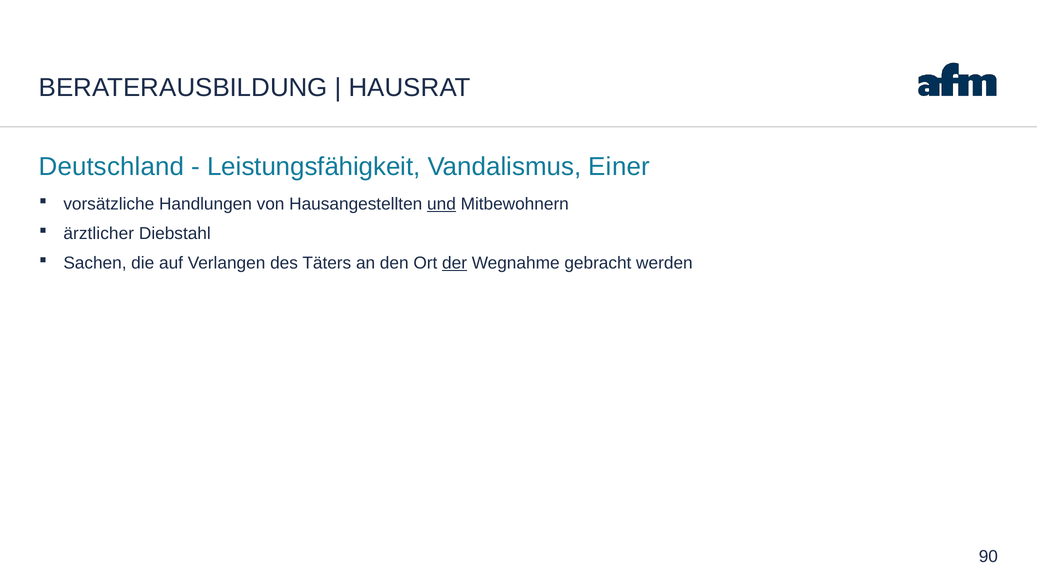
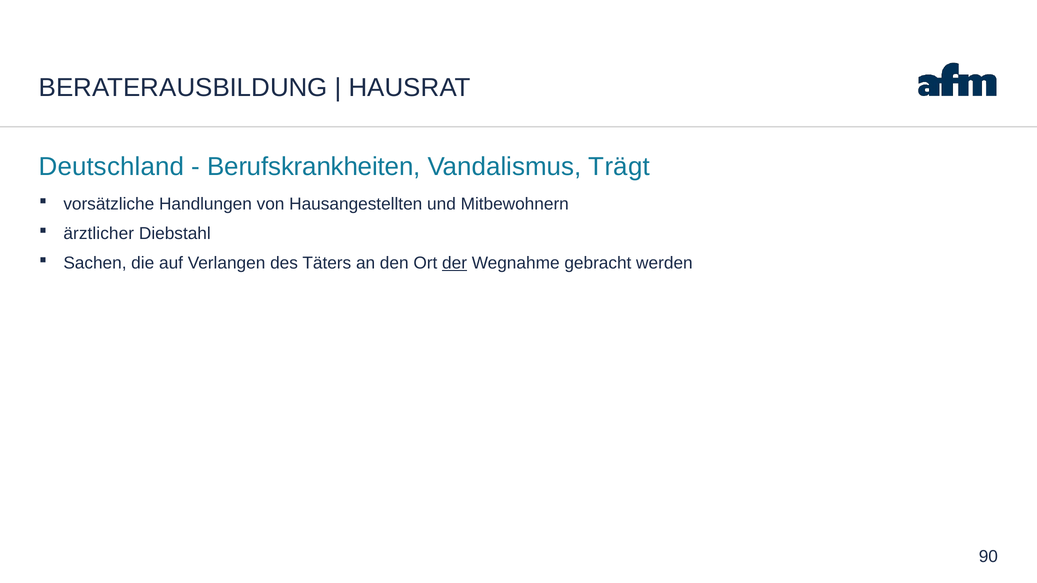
Leistungsfähigkeit: Leistungsfähigkeit -> Berufskrankheiten (314, 167)
Einer: Einer -> Trägt (619, 167)
und underline: present -> none (441, 204)
